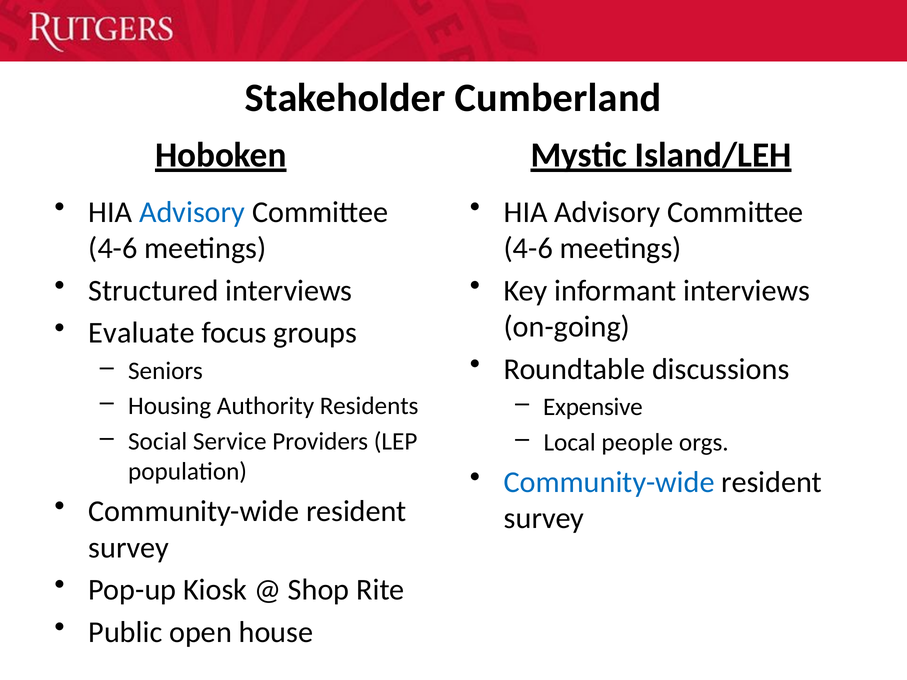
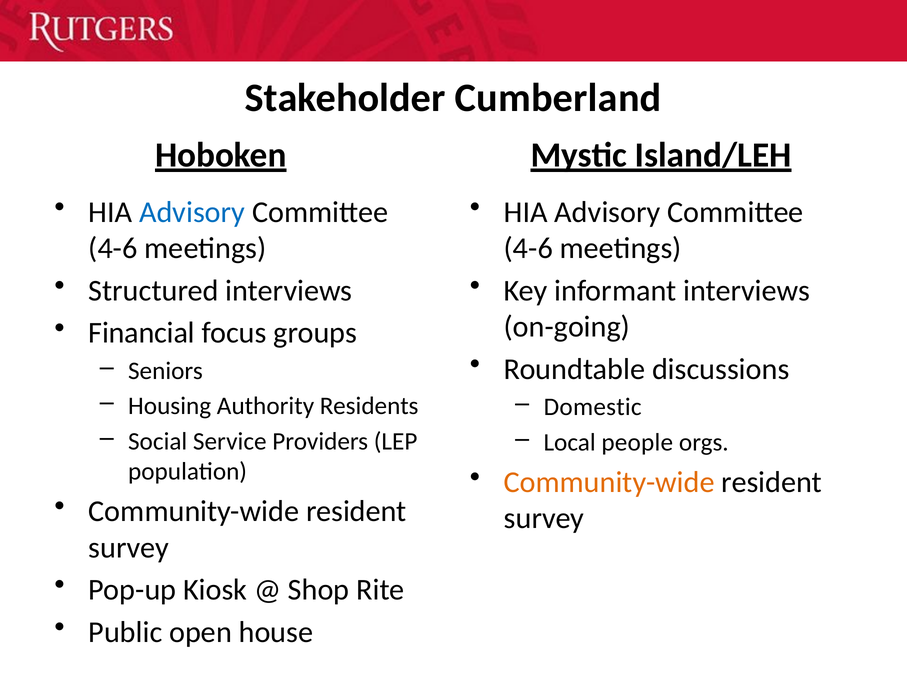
Evaluate: Evaluate -> Financial (142, 333)
Expensive: Expensive -> Domestic (593, 407)
Community-wide colour: blue -> orange (609, 482)
